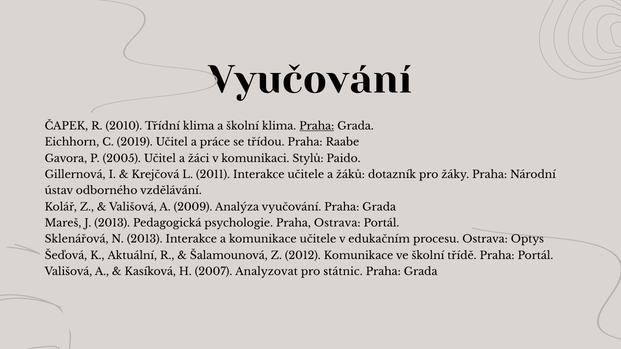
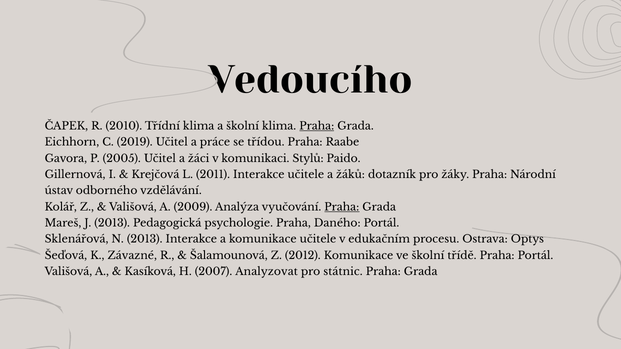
Vyučování: Vyučování -> Vedoucího (311, 80)
Praha underline: none -> present (342, 207)
Praha Ostrava: Ostrava -> Daného (337, 223)
Aktuální: Aktuální -> Závazné (132, 256)
